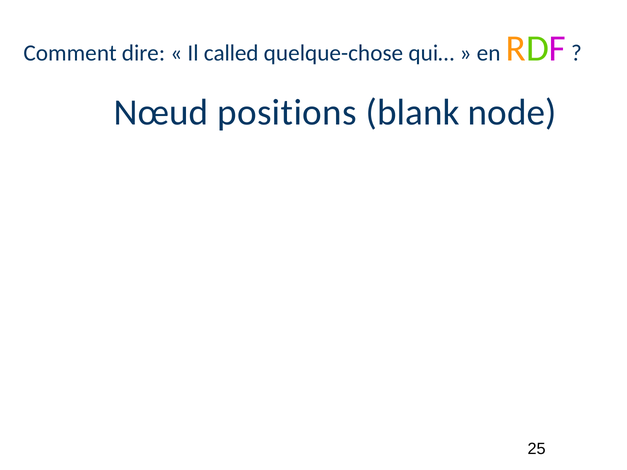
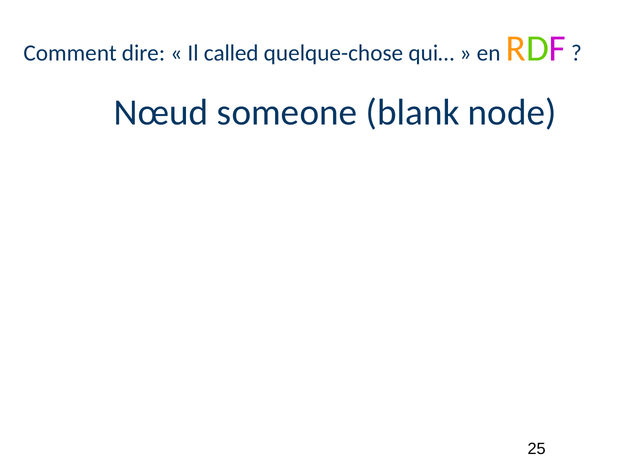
positions: positions -> someone (287, 113)
